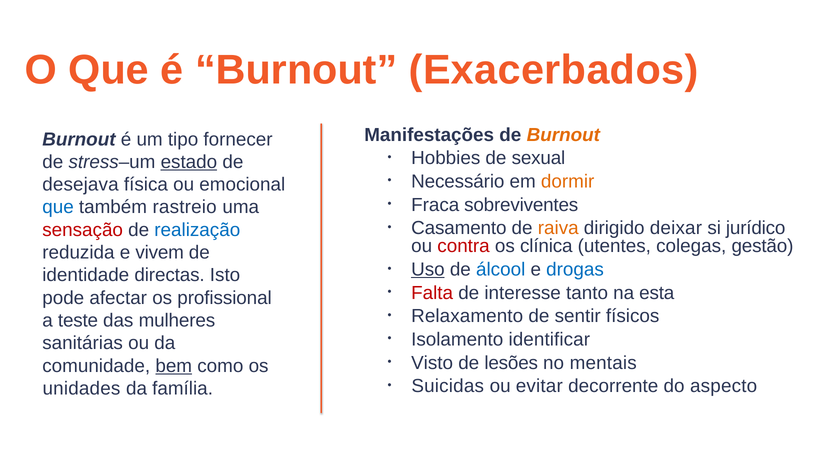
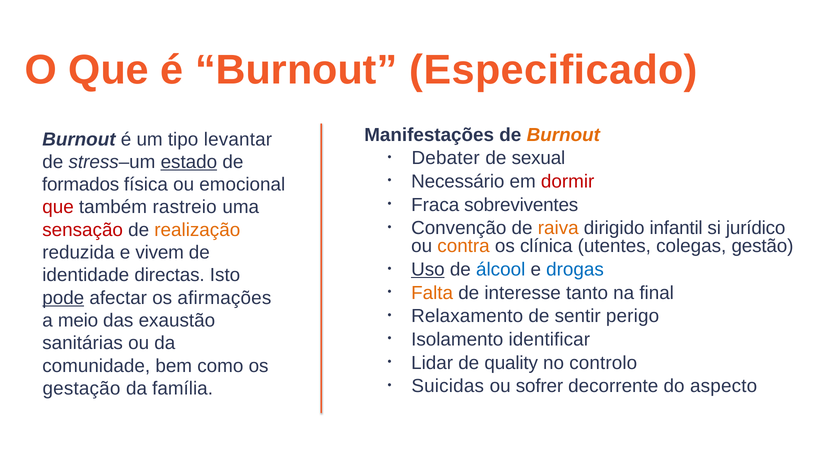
Exacerbados: Exacerbados -> Especificado (554, 70)
fornecer: fornecer -> levantar (238, 139)
Hobbies: Hobbies -> Debater (446, 158)
dormir colour: orange -> red (568, 181)
desejava: desejava -> formados (81, 184)
que colour: blue -> red (58, 207)
realização colour: blue -> orange (197, 230)
Casamento: Casamento -> Convenção (459, 228)
deixar: deixar -> infantil (676, 228)
contra colour: red -> orange (464, 246)
Falta colour: red -> orange (432, 292)
esta: esta -> final (657, 292)
pode underline: none -> present (63, 297)
profissional: profissional -> afirmações (224, 297)
físicos: físicos -> perigo (633, 316)
teste: teste -> meio (78, 320)
mulheres: mulheres -> exaustão (177, 320)
Visto: Visto -> Lidar (432, 362)
lesões: lesões -> quality (511, 362)
mentais: mentais -> controlo (603, 362)
bem underline: present -> none (174, 365)
evitar: evitar -> sofrer (539, 386)
unidades: unidades -> gestação (81, 388)
